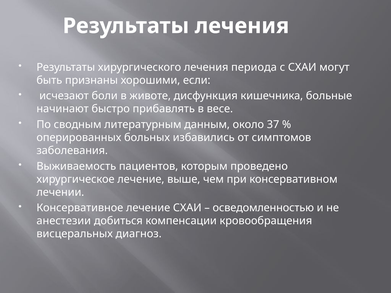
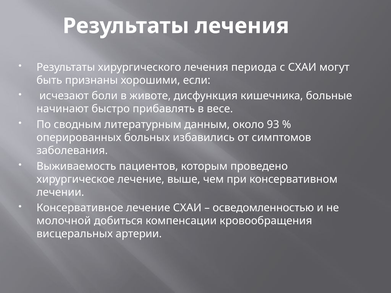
37: 37 -> 93 (273, 125)
анестезии: анестезии -> молочной (64, 221)
диагноз: диагноз -> артерии (139, 234)
